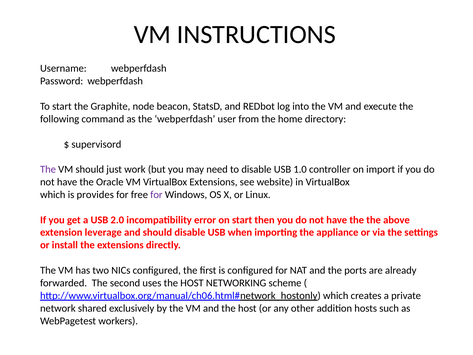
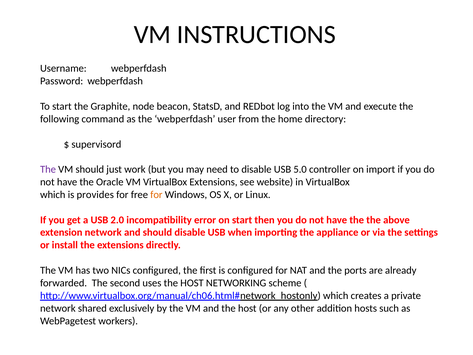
1.0: 1.0 -> 5.0 (300, 169)
for colour: purple -> orange (156, 195)
extension leverage: leverage -> network (103, 232)
